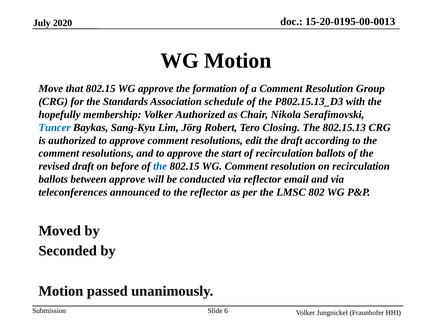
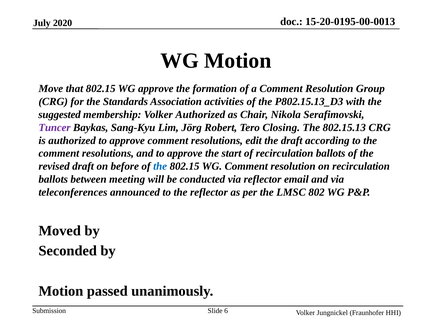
schedule: schedule -> activities (224, 102)
hopefully: hopefully -> suggested (60, 115)
Tuncer colour: blue -> purple (55, 127)
between approve: approve -> meeting (127, 179)
